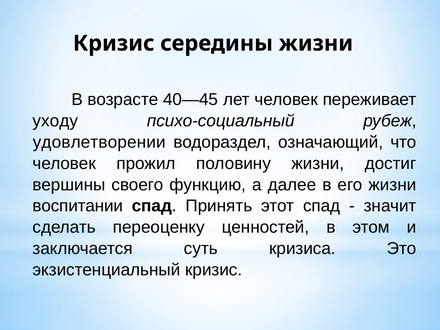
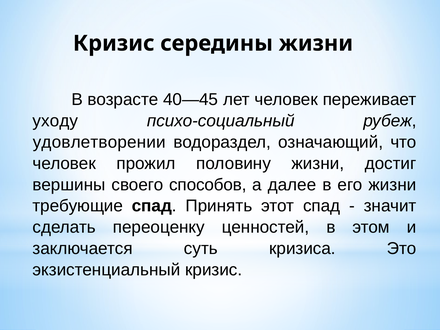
функцию: функцию -> способов (208, 185)
воспитании: воспитании -> требующие (78, 206)
